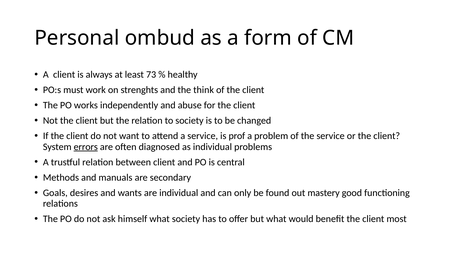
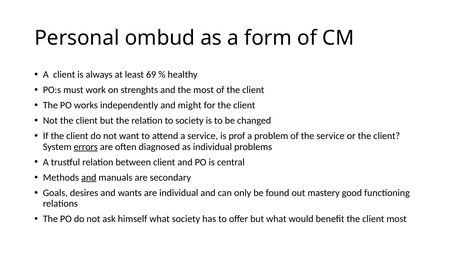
73: 73 -> 69 (151, 75)
the think: think -> most (204, 90)
abuse: abuse -> might (190, 105)
and underline: none -> present (89, 178)
